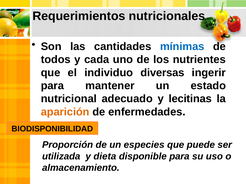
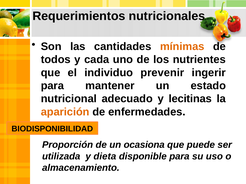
mínimas colour: blue -> orange (182, 47)
diversas: diversas -> prevenir (162, 73)
especies: especies -> ocasiona (144, 145)
